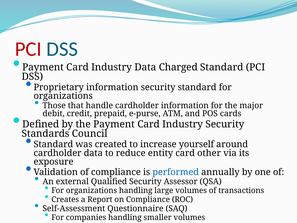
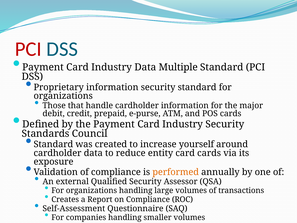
Charged: Charged -> Multiple (178, 67)
card other: other -> cards (209, 153)
performed colour: blue -> orange (176, 172)
